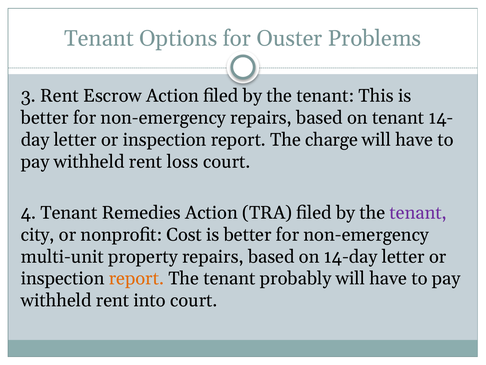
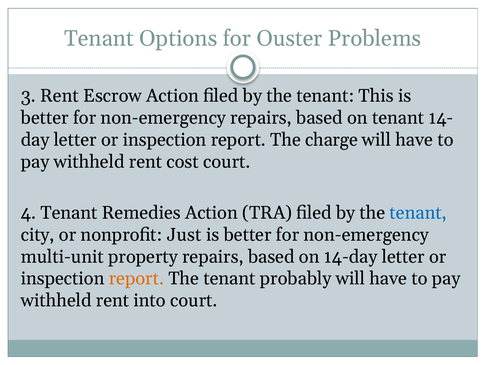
loss: loss -> cost (183, 161)
tenant colour: purple -> blue (418, 213)
Cost: Cost -> Just (184, 234)
